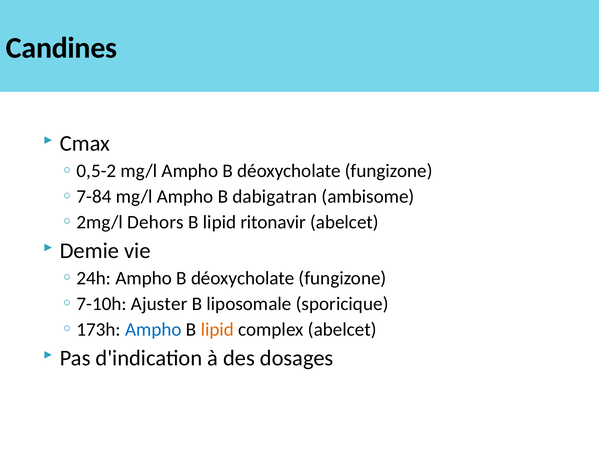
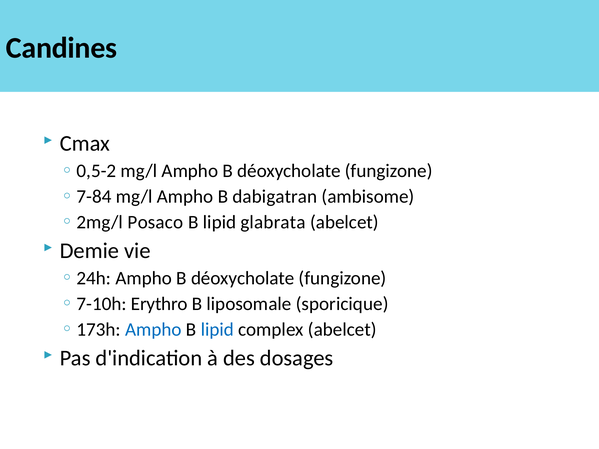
Dehors: Dehors -> Posaco (155, 222)
ritonavir: ritonavir -> glabrata (273, 222)
Ajuster: Ajuster -> Erythro (159, 304)
lipid colour: orange -> blue (217, 330)
